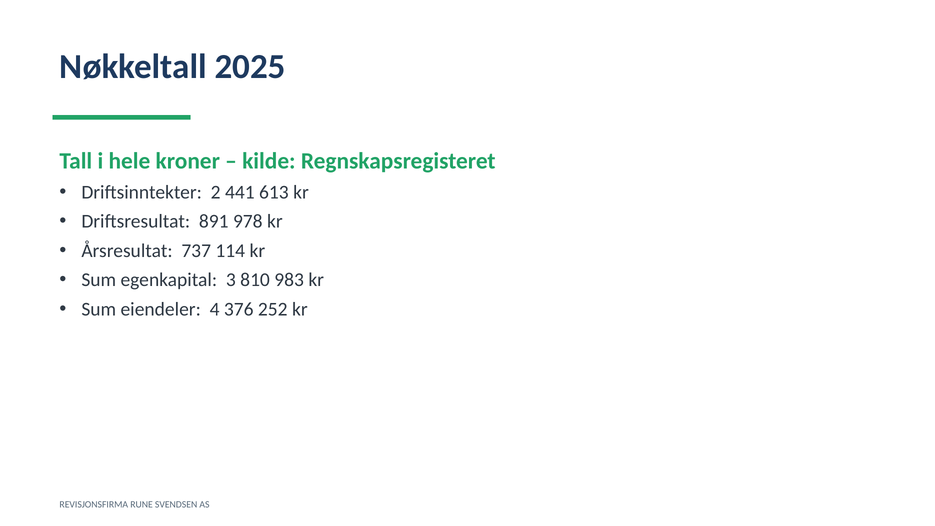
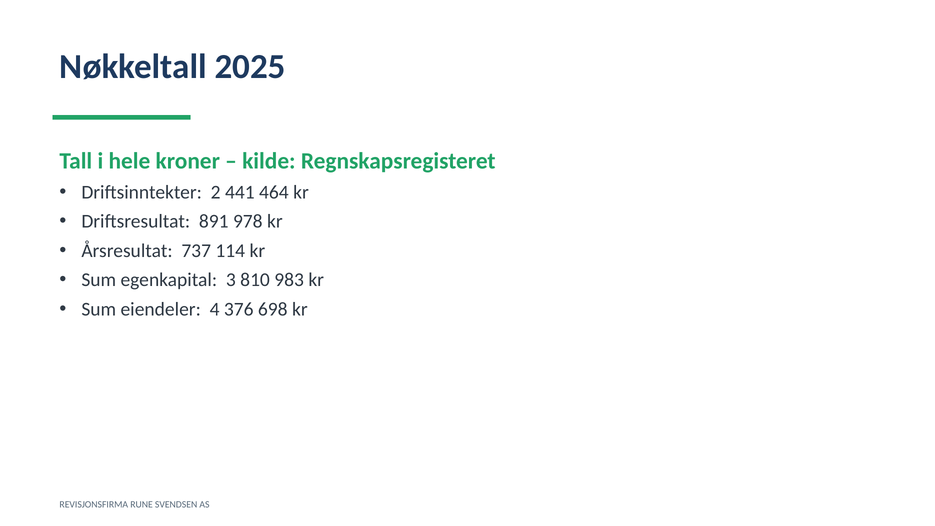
613: 613 -> 464 (274, 192)
252: 252 -> 698 (273, 309)
